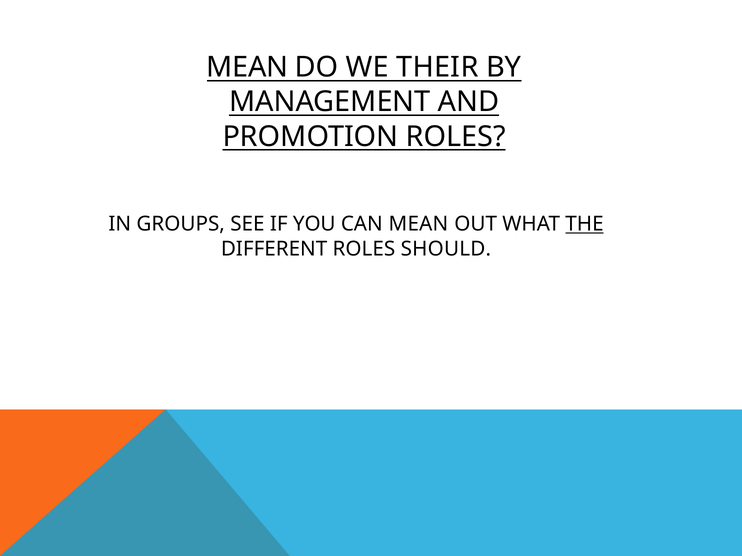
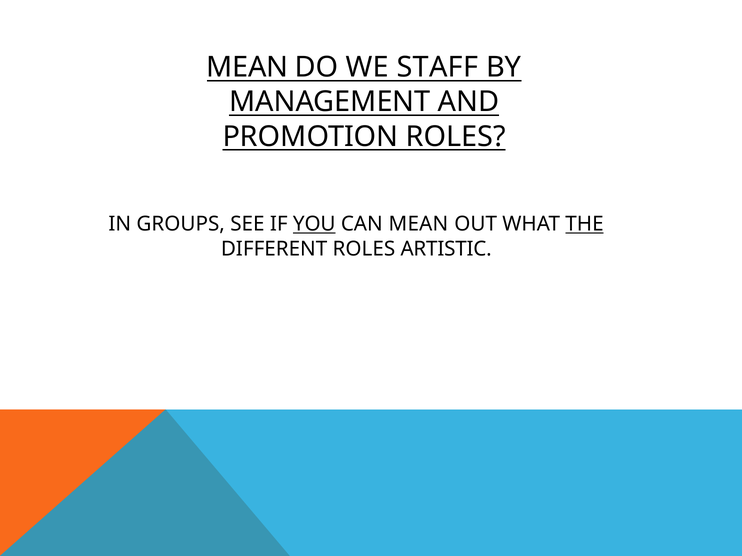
THEIR: THEIR -> STAFF (437, 67)
YOU underline: none -> present (314, 224)
SHOULD: SHOULD -> ARTISTIC (446, 249)
